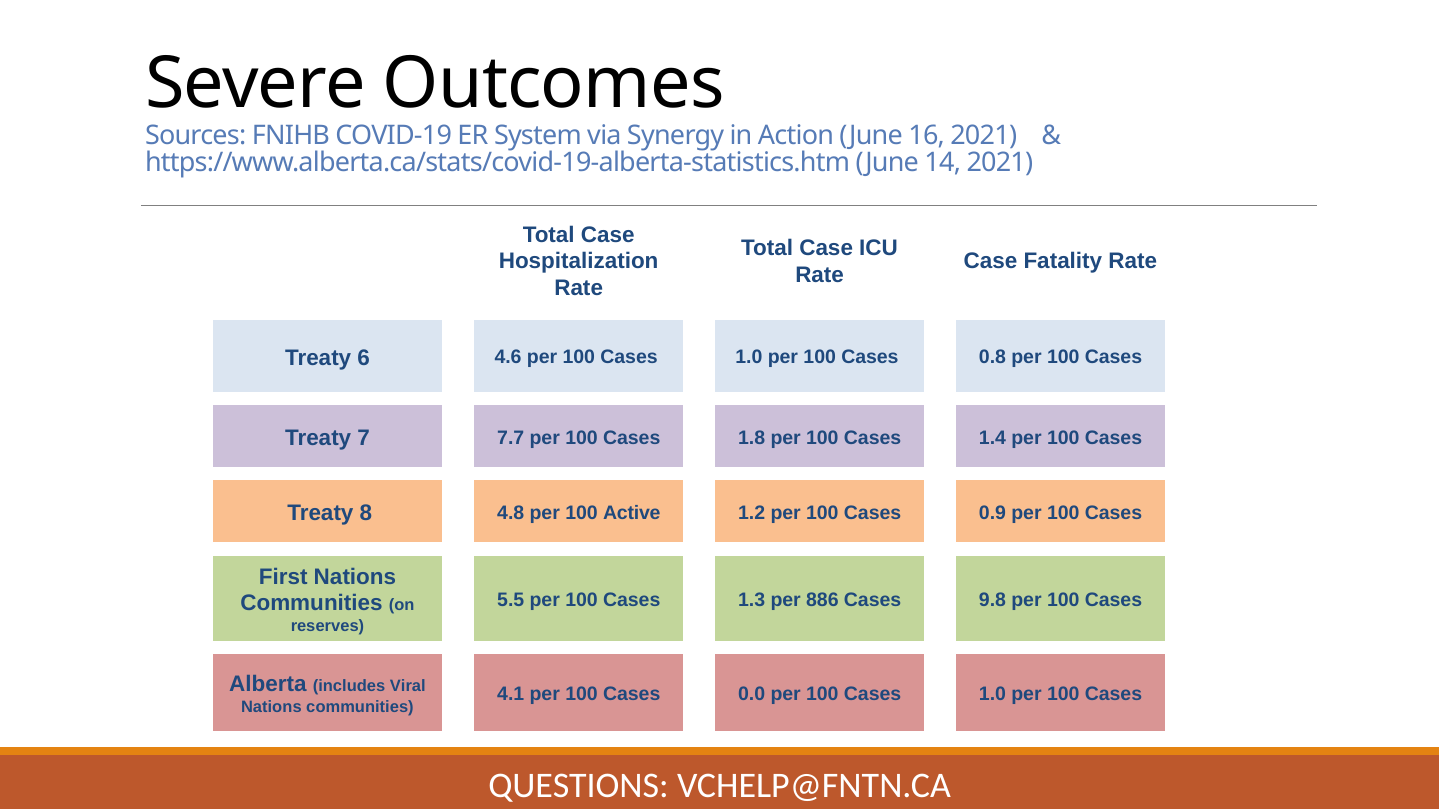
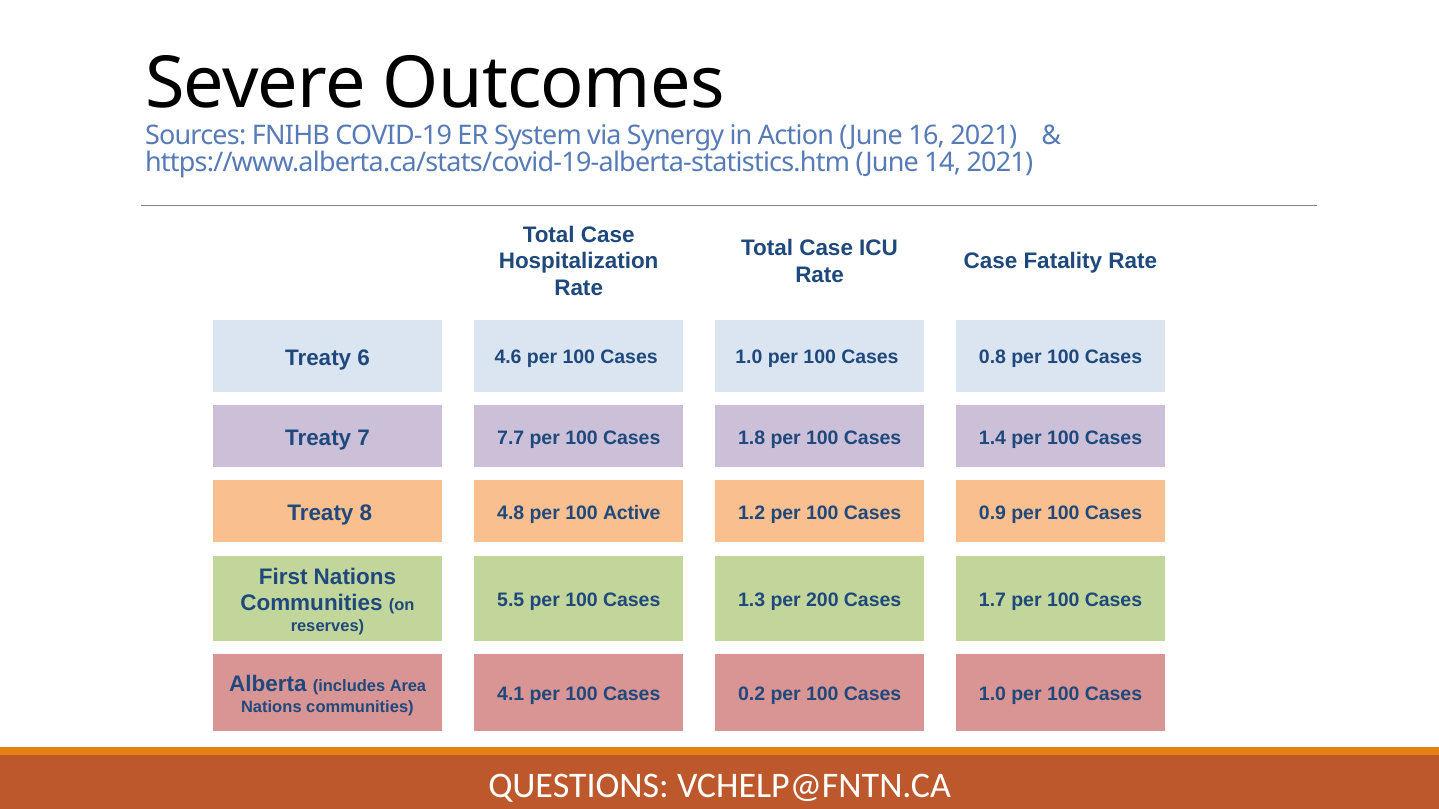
886: 886 -> 200 (822, 600)
9.8: 9.8 -> 1.7 (992, 600)
Viral: Viral -> Area (408, 687)
0.0: 0.0 -> 0.2 (752, 694)
